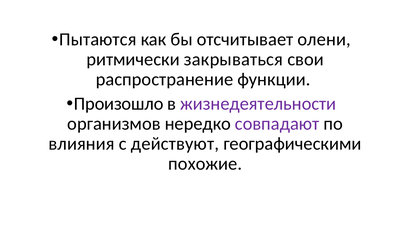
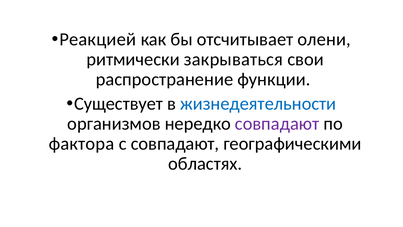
Пытаются: Пытаются -> Реакцией (98, 39)
Произошло: Произошло -> Существует (119, 104)
жизнедеятельности colour: purple -> blue (258, 104)
влияния: влияния -> фактора (82, 144)
с действуют: действуют -> совпадают (175, 144)
похожие: похожие -> областях (205, 164)
